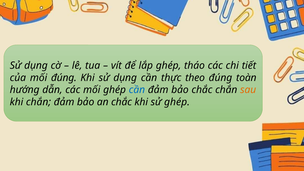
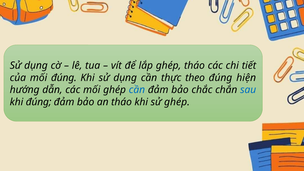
toàn: toàn -> hiện (246, 78)
sau colour: orange -> blue (248, 90)
khi chắn: chắn -> đúng (39, 102)
an chắc: chắc -> tháo (122, 102)
